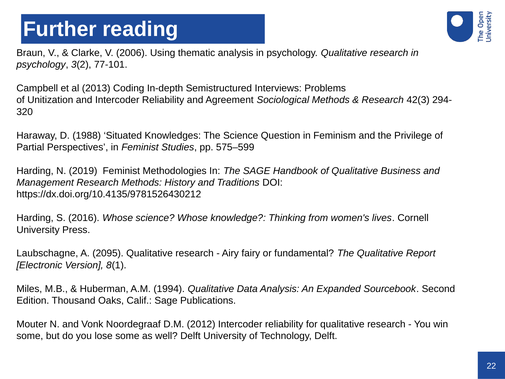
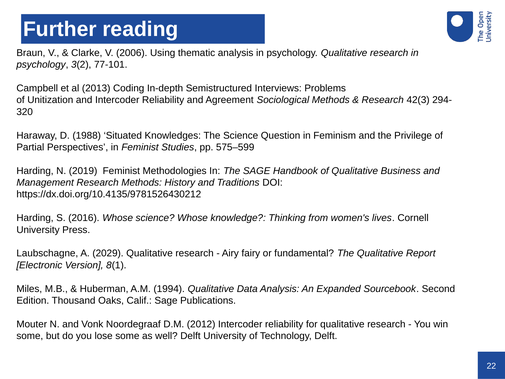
2095: 2095 -> 2029 (108, 253)
